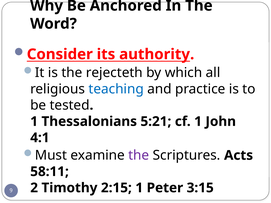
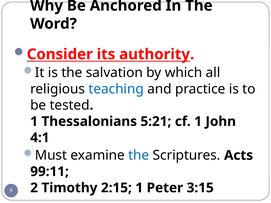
rejecteth: rejecteth -> salvation (114, 73)
the colour: purple -> blue (139, 156)
58:11: 58:11 -> 99:11 (50, 172)
